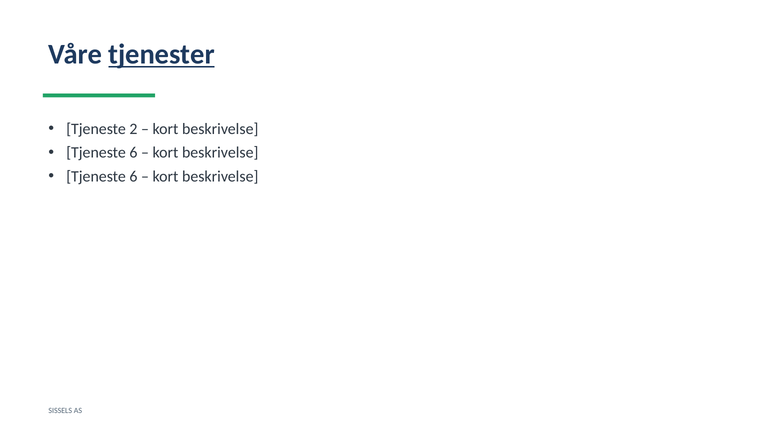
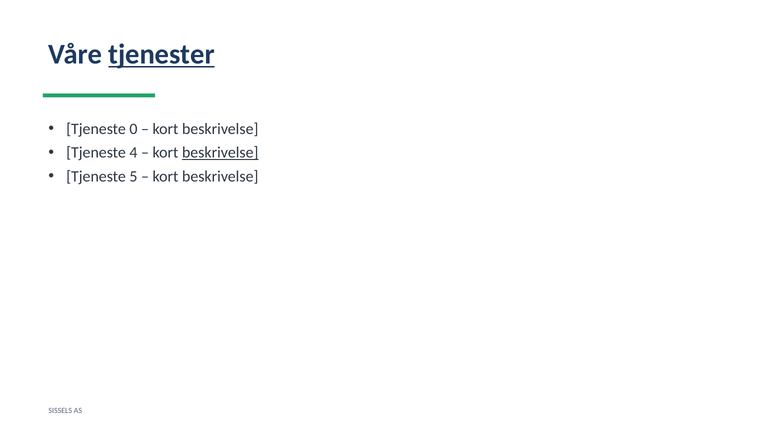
2: 2 -> 0 (133, 129)
6: 6 -> 4 (133, 153)
beskrivelse underline: none -> present (220, 153)
6: 6 -> 5 (133, 176)
